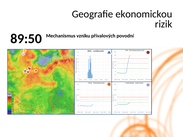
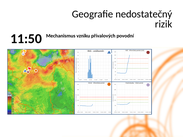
ekonomickou: ekonomickou -> nedostatečný (144, 14)
89:50: 89:50 -> 11:50 (26, 39)
